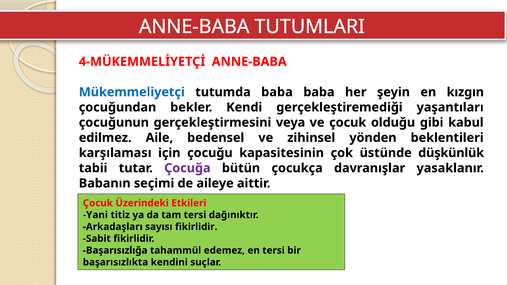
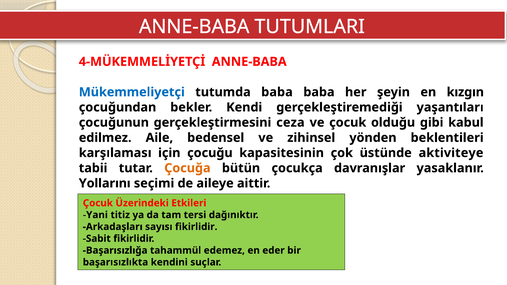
veya: veya -> ceza (290, 123)
düşkünlük: düşkünlük -> aktiviteye (451, 153)
Çocuğa colour: purple -> orange (187, 168)
Babanın: Babanın -> Yollarını (105, 183)
en tersi: tersi -> eder (274, 251)
